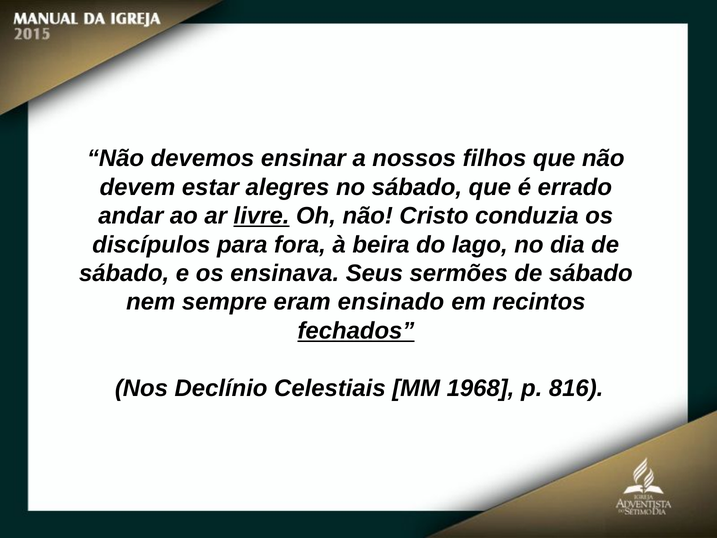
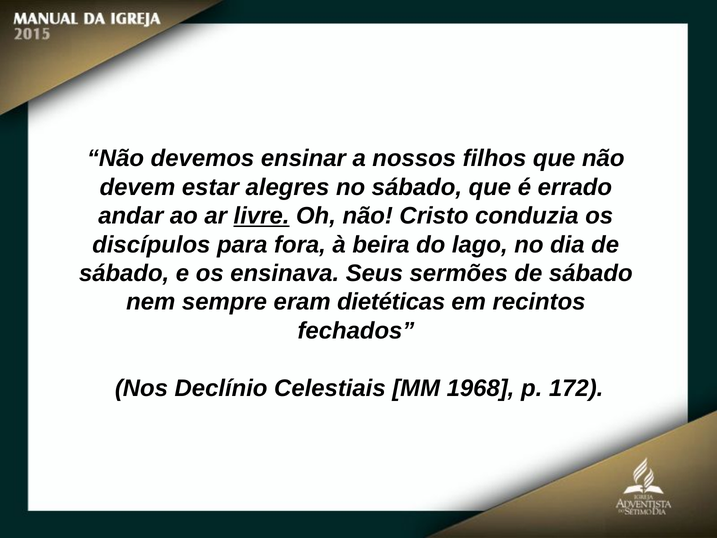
ensinado: ensinado -> dietéticas (391, 302)
fechados underline: present -> none (356, 331)
816: 816 -> 172 (576, 388)
